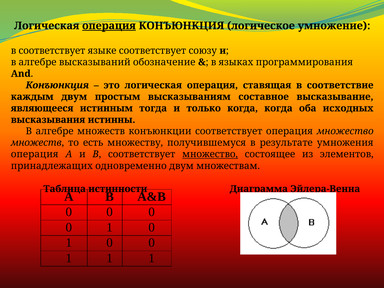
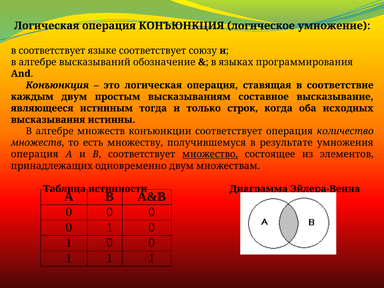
операция underline: present -> none (109, 26)
только когда: когда -> строк (243, 108)
операция множество: множество -> количество (345, 131)
